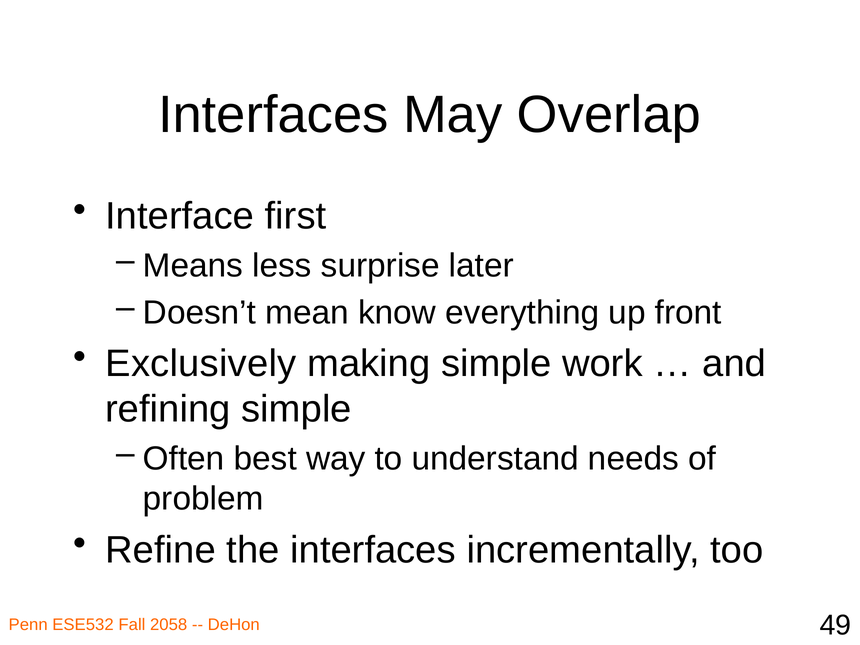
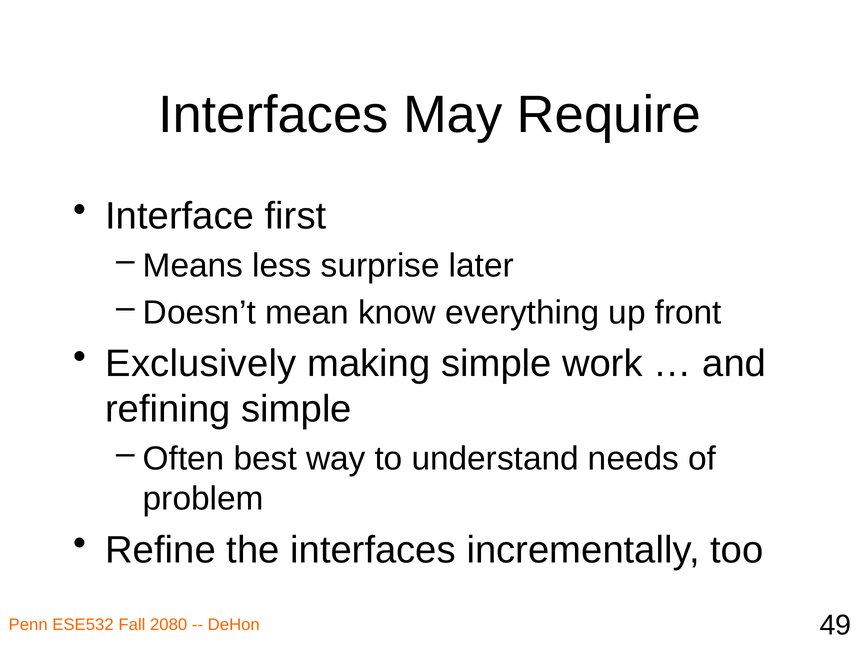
Overlap: Overlap -> Require (609, 115)
2058: 2058 -> 2080 (169, 625)
